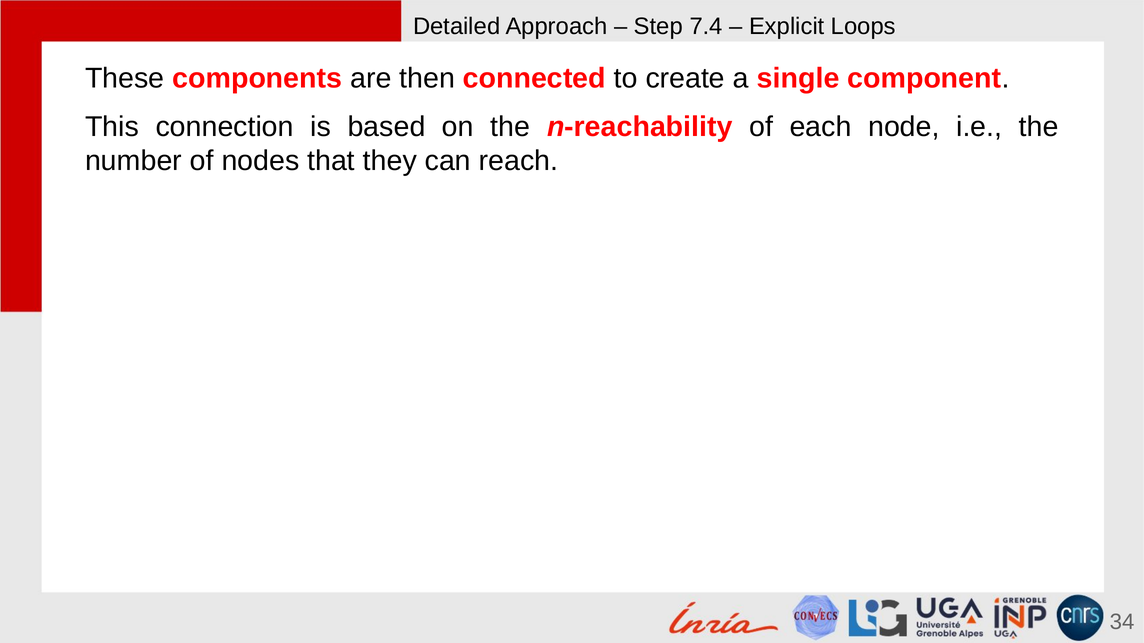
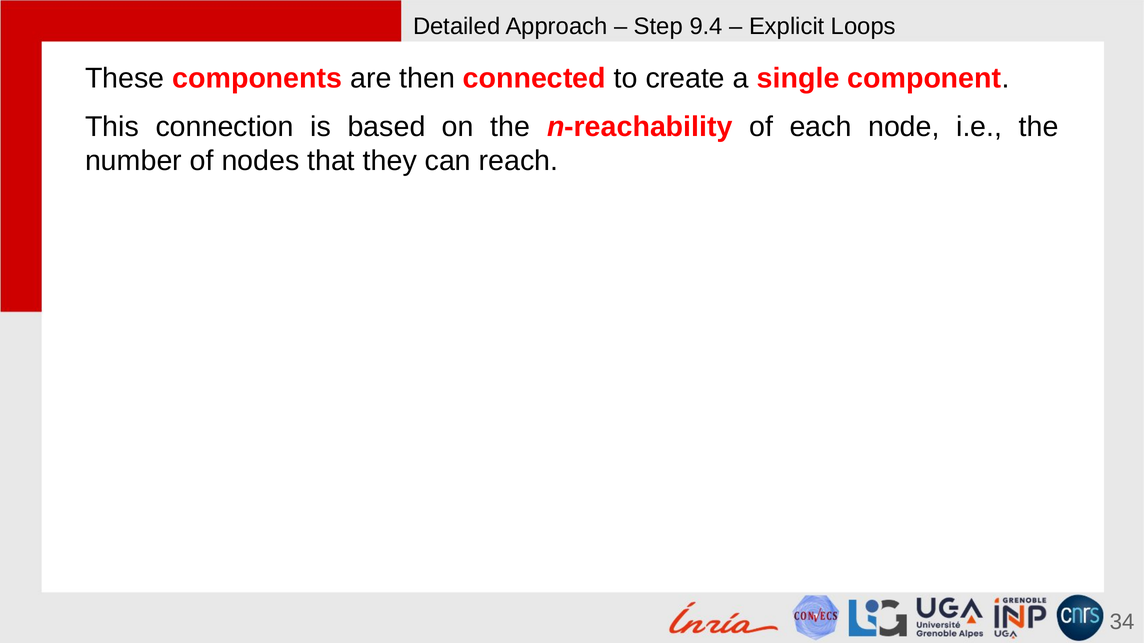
7.4: 7.4 -> 9.4 (706, 26)
